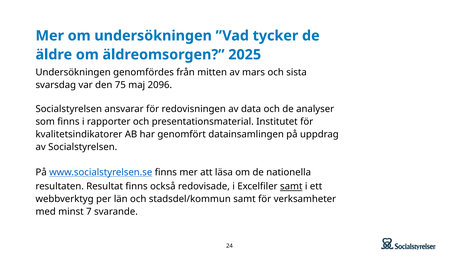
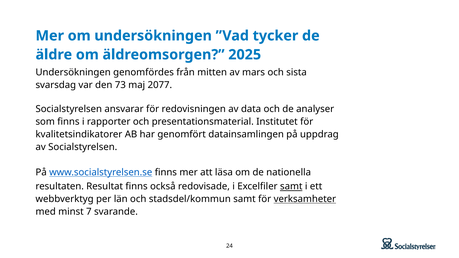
75: 75 -> 73 (120, 85)
2096: 2096 -> 2077 (160, 85)
verksamheter underline: none -> present (305, 199)
